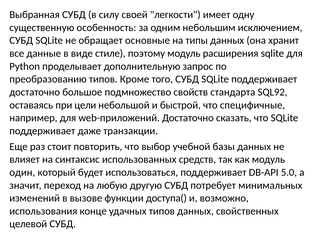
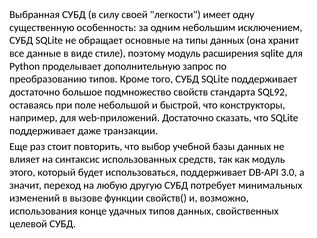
цели: цели -> поле (85, 105)
специфичные: специфичные -> конструкторы (253, 105)
один: один -> этого (22, 172)
5.0: 5.0 -> 3.0 (289, 172)
доступа(: доступа( -> свойств( (166, 198)
